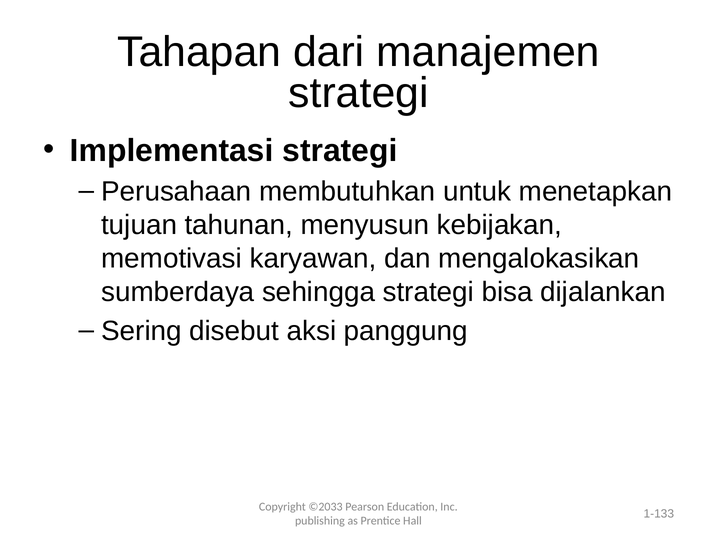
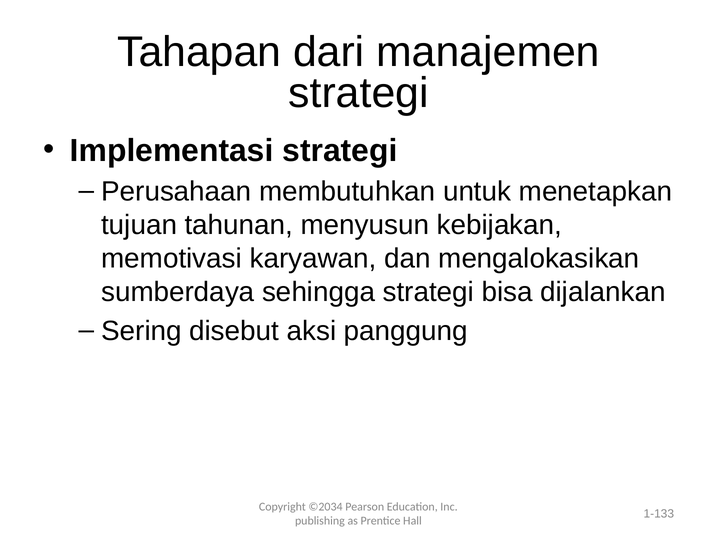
©2033: ©2033 -> ©2034 (326, 506)
